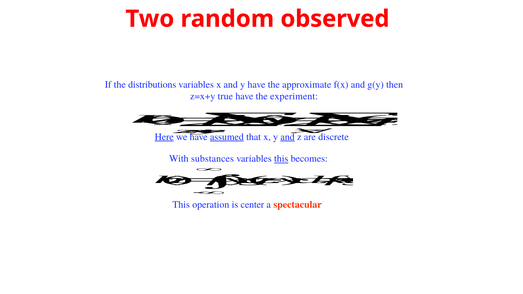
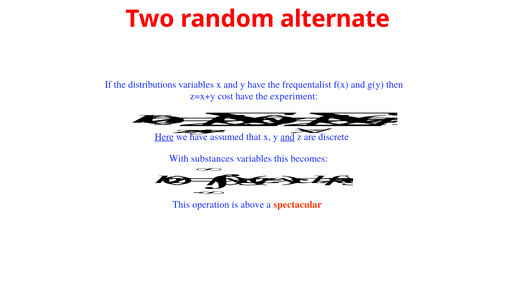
observed: observed -> alternate (335, 19)
approximate: approximate -> frequentalist (307, 85)
true: true -> cost (225, 96)
assumed underline: present -> none (227, 137)
this underline: present -> none (281, 159)
center: center -> above (252, 205)
